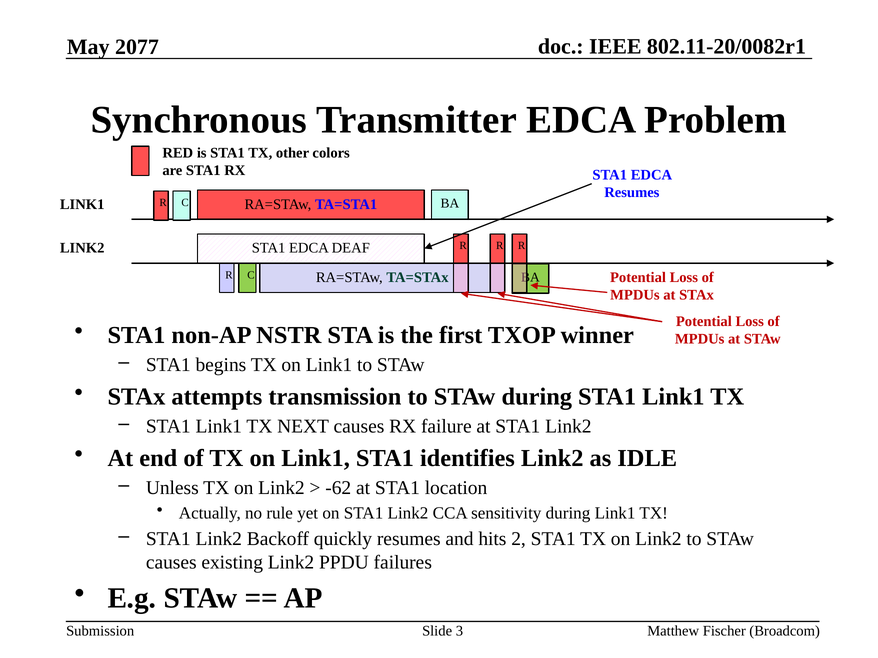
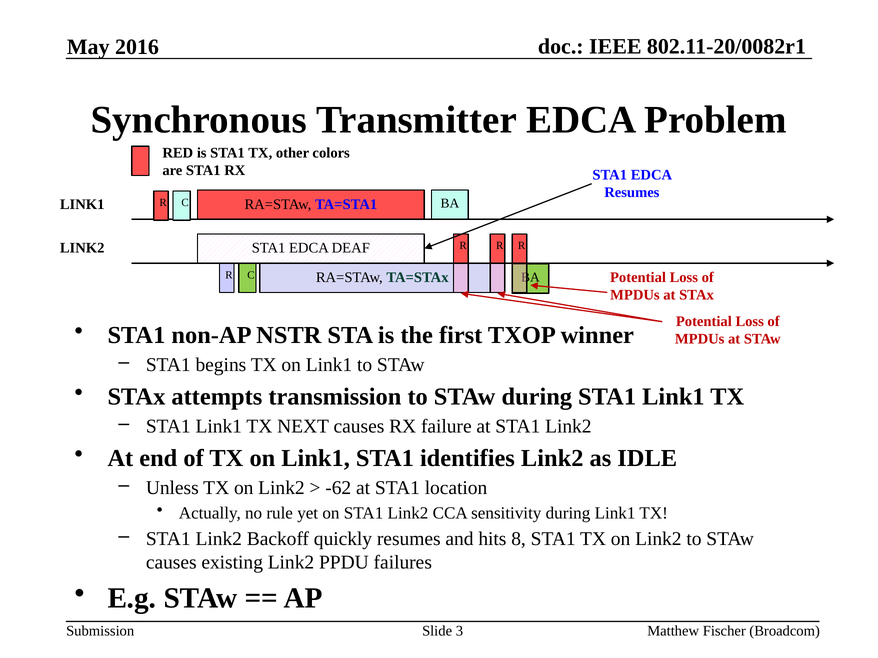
2077: 2077 -> 2016 (137, 47)
2: 2 -> 8 (519, 539)
